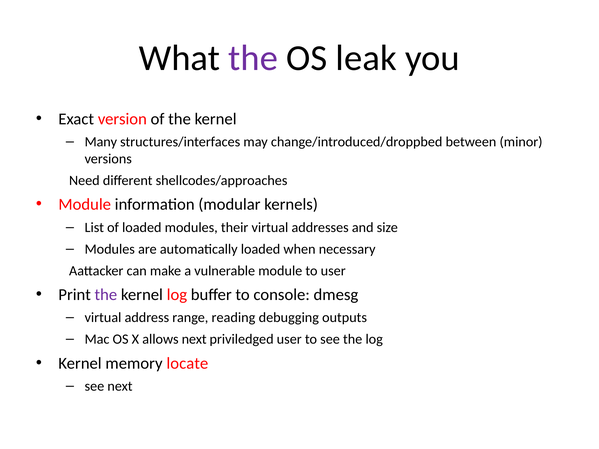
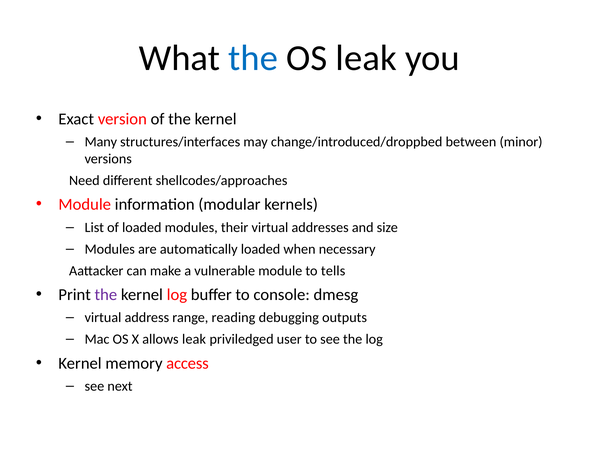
the colour: purple -> blue (253, 58)
to user: user -> tells (333, 271)
allows next: next -> leak (194, 339)
locate: locate -> access (187, 363)
